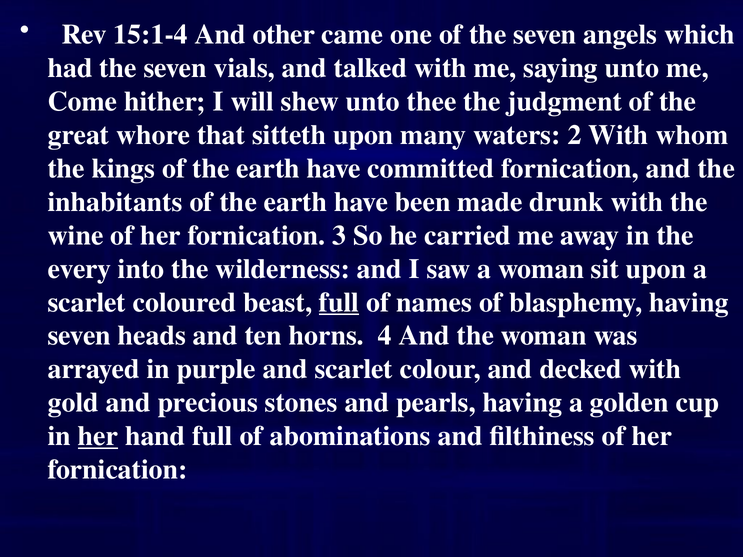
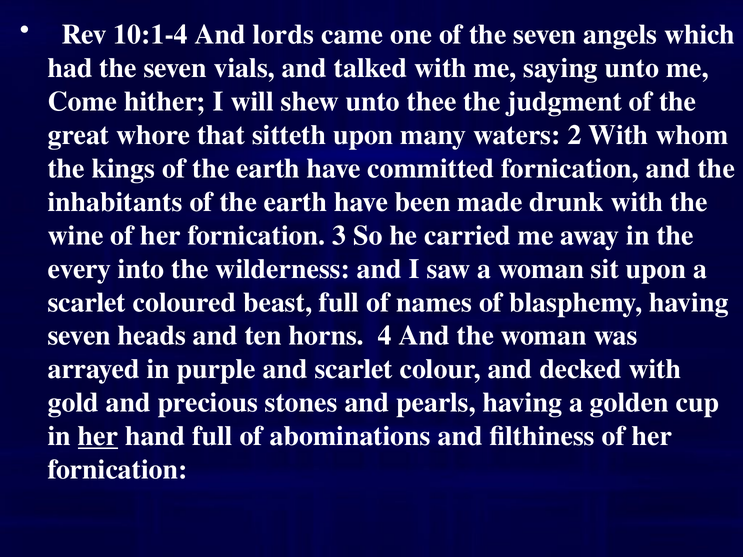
15:1-4: 15:1-4 -> 10:1-4 (151, 35)
other: other -> lords (283, 35)
full underline: present -> none (339, 302)
